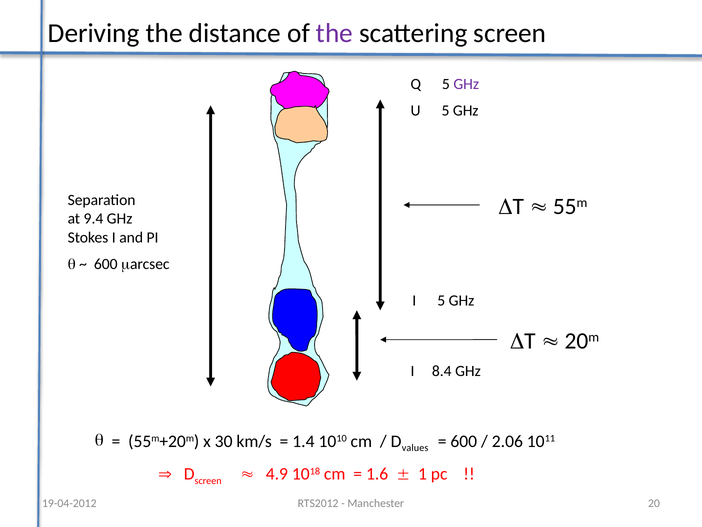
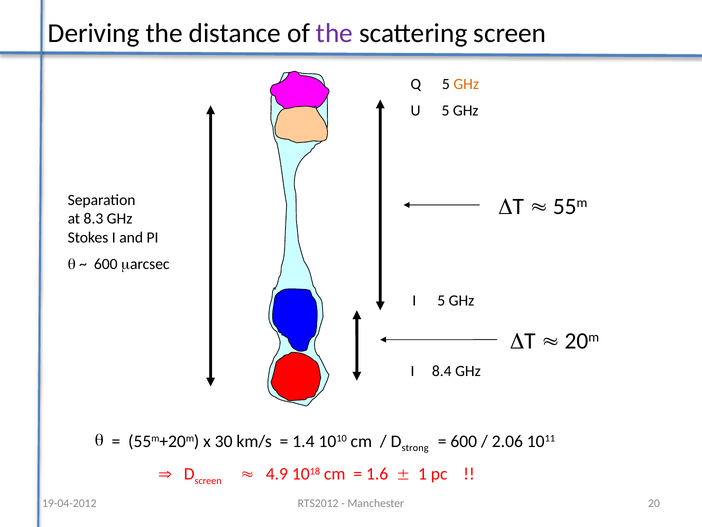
GHz colour: purple -> orange (466, 84)
9.4: 9.4 -> 8.3 (93, 219)
values: values -> strong (415, 448)
